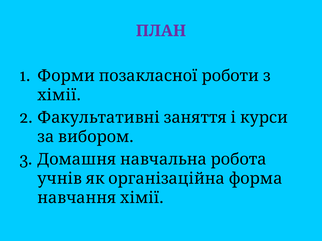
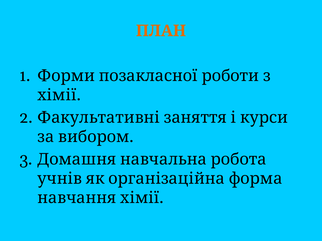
ПЛАН colour: purple -> orange (161, 31)
